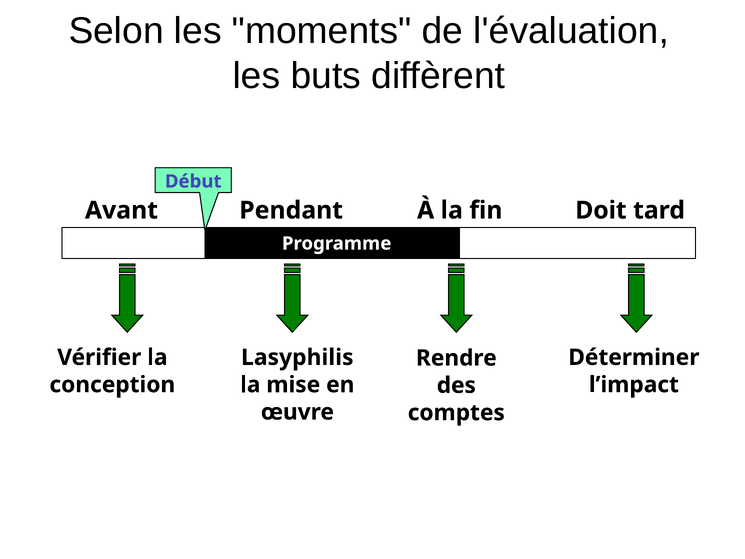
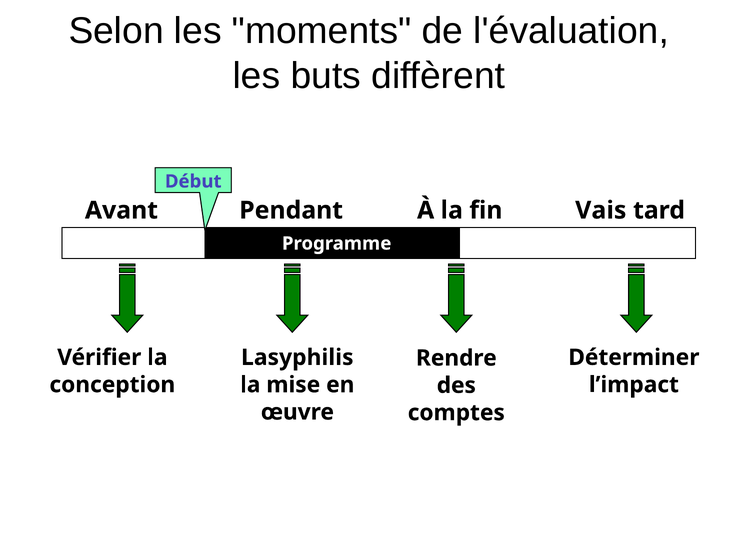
Doit: Doit -> Vais (601, 210)
